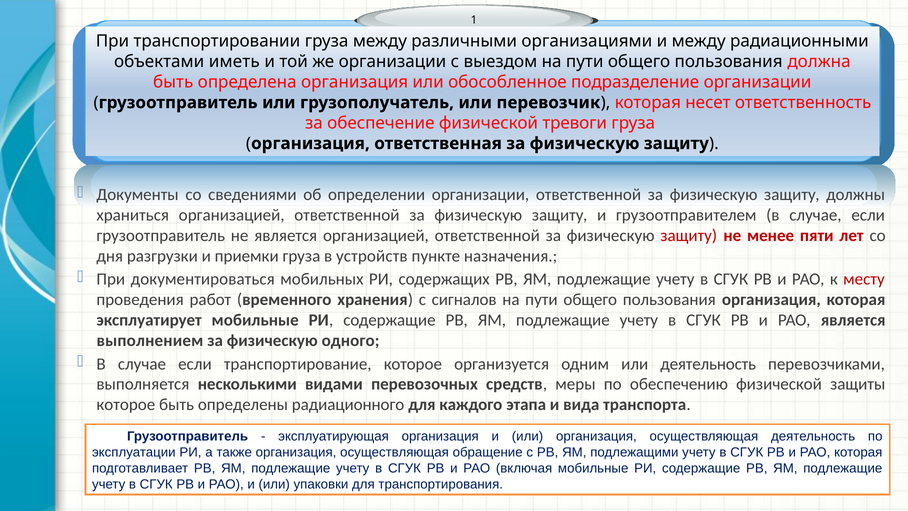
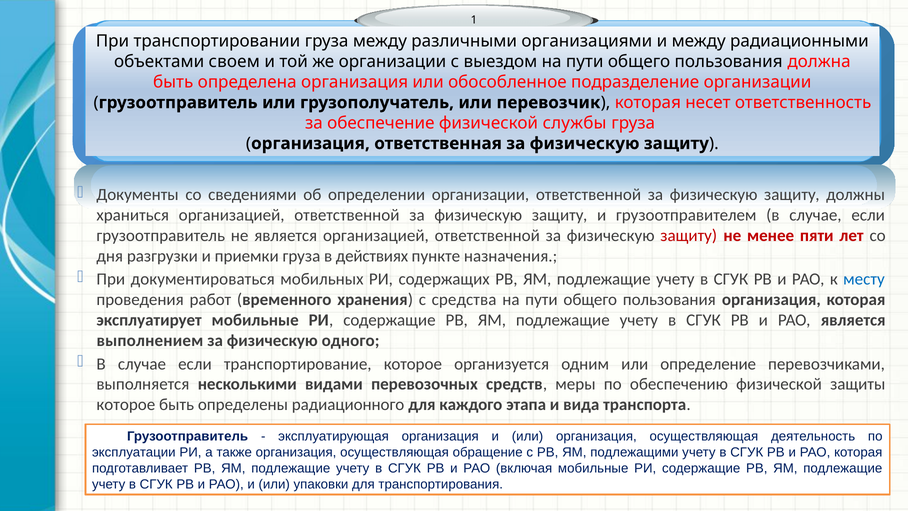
иметь: иметь -> своем (234, 62)
тревоги: тревоги -> службы (575, 123)
устройств: устройств -> действиях (372, 256)
месту colour: red -> blue (864, 279)
сигналов: сигналов -> средства (464, 300)
или деятельность: деятельность -> определение (708, 364)
